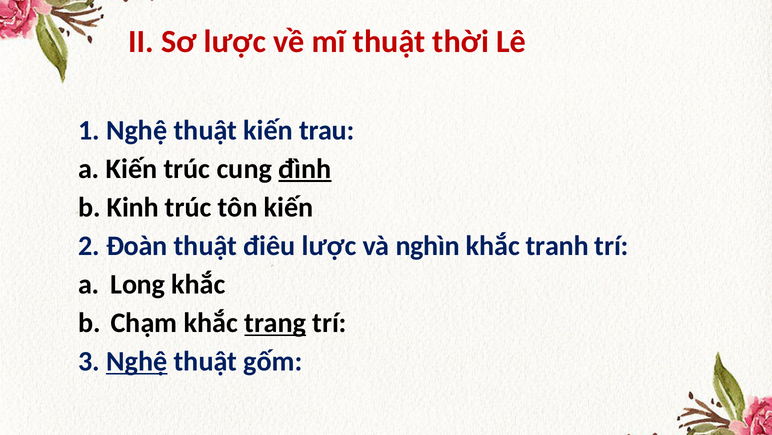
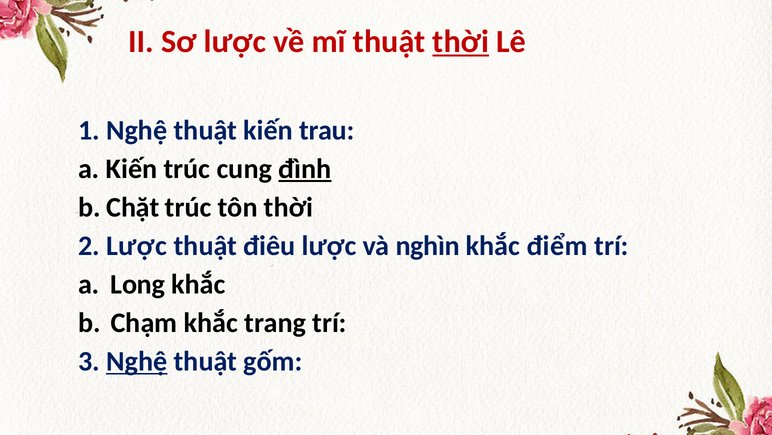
thời underline: none -> present (461, 42)
Kinh: Kinh -> Chặt (133, 207)
tôn kiến: kiến -> thời (289, 207)
2 Đoàn: Đoàn -> Lược (137, 246)
tranh: tranh -> điểm (557, 246)
trang underline: present -> none (275, 322)
